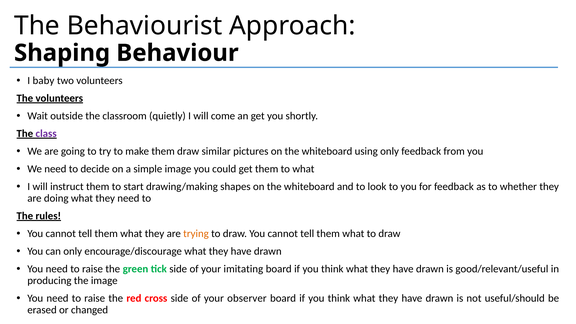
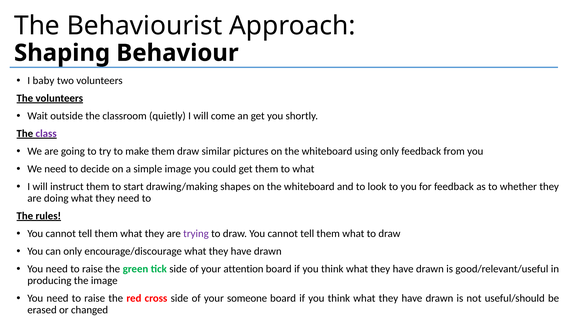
trying colour: orange -> purple (196, 234)
imitating: imitating -> attention (243, 269)
observer: observer -> someone (247, 298)
